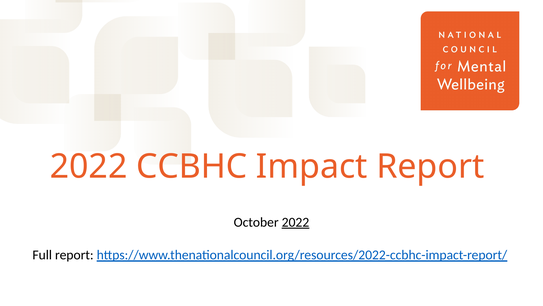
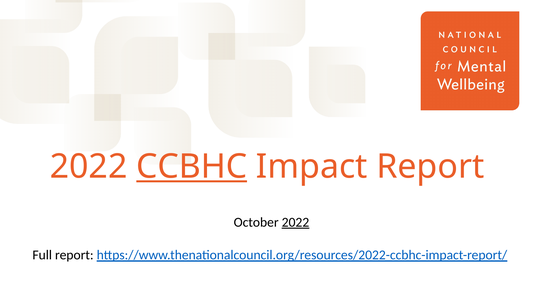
CCBHC underline: none -> present (192, 166)
